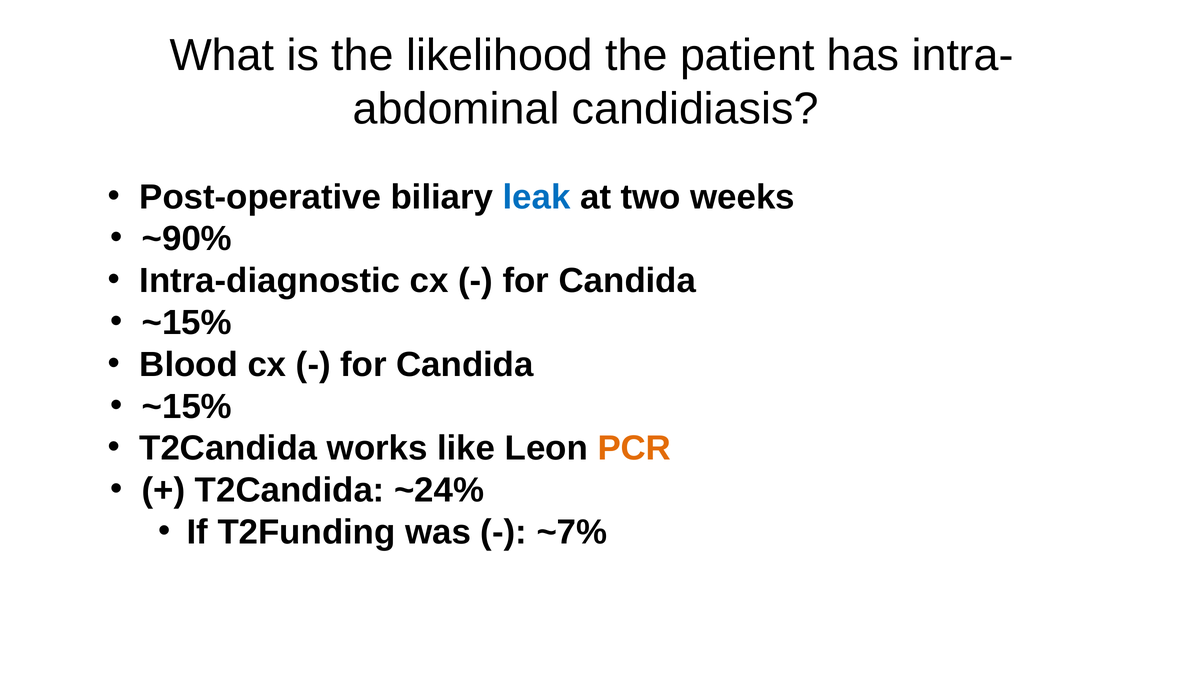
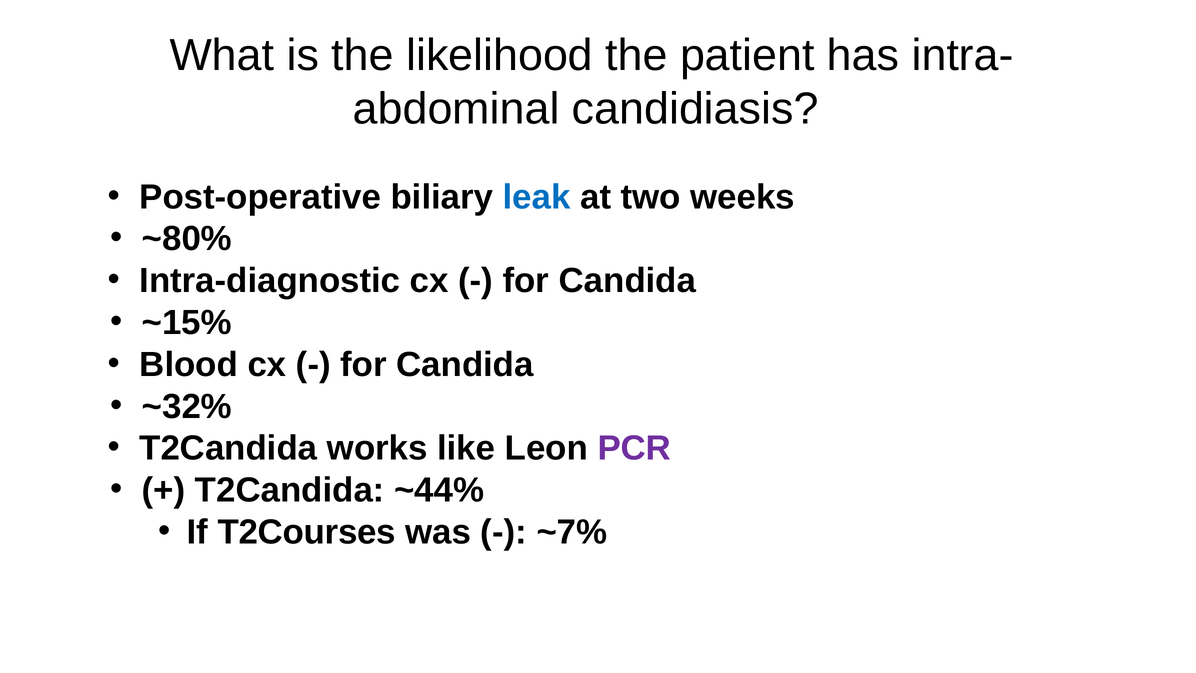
~90%: ~90% -> ~80% (187, 239)
~15%: ~15% -> ~32% (187, 406)
PCR colour: orange -> purple (634, 448)
~24%: ~24% -> ~44% (439, 490)
T2Funding: T2Funding -> T2Courses (307, 532)
